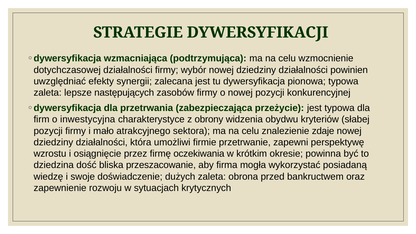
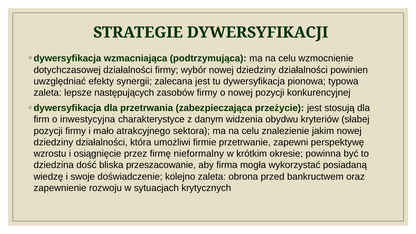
jest typowa: typowa -> stosują (339, 108)
obrony: obrony -> danym (209, 119)
zdaje: zdaje -> jakim (323, 131)
oczekiwania: oczekiwania -> nieformalny (199, 154)
dużych: dużych -> kolejno (180, 177)
